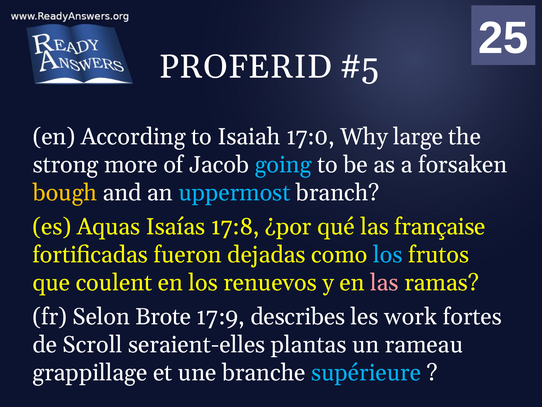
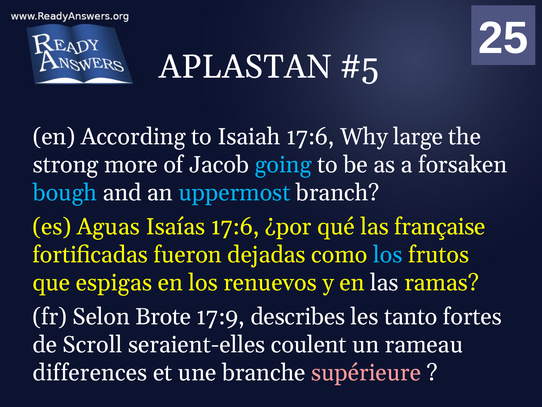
PROFERID: PROFERID -> APLASTAN (245, 67)
Isaiah 17:0: 17:0 -> 17:6 (310, 137)
bough colour: yellow -> light blue (65, 193)
Aquas: Aquas -> Aguas (108, 226)
Isaías 17:8: 17:8 -> 17:6 (235, 226)
coulent: coulent -> espigas (114, 283)
las colour: pink -> white (384, 283)
work: work -> tanto (411, 316)
plantas: plantas -> coulent (309, 344)
grappillage: grappillage -> differences (90, 372)
supérieure colour: light blue -> pink (366, 372)
